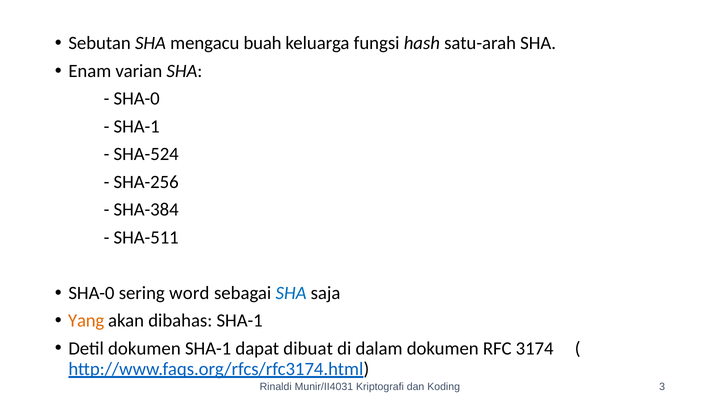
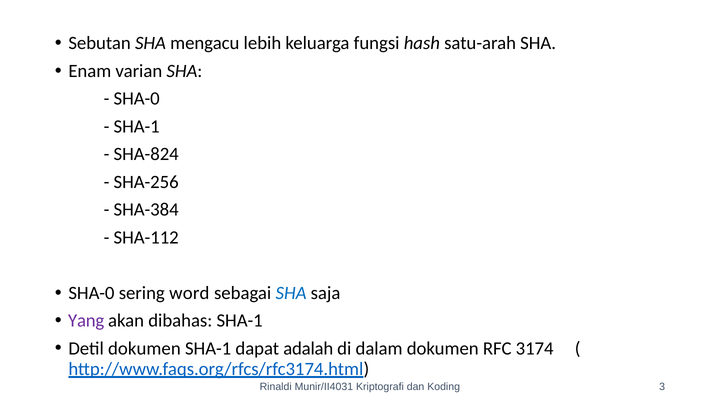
buah: buah -> lebih (262, 43)
SHA-524: SHA-524 -> SHA-824 (146, 154)
SHA-511: SHA-511 -> SHA-112 (146, 237)
Yang colour: orange -> purple (86, 321)
dibuat: dibuat -> adalah (308, 348)
